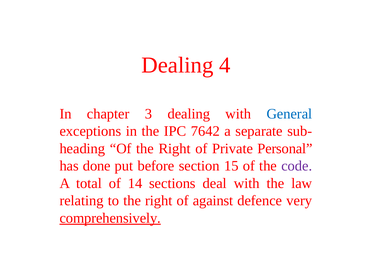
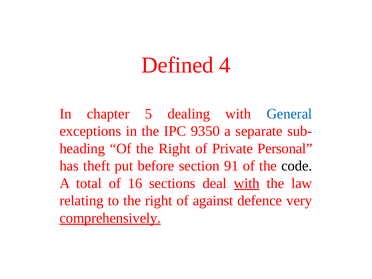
Dealing: Dealing -> Defined (178, 65)
3: 3 -> 5 (149, 114)
7642: 7642 -> 9350 (205, 131)
done: done -> theft (97, 166)
15: 15 -> 91 (231, 166)
code colour: purple -> black (297, 166)
14: 14 -> 16 (135, 183)
with underline: none -> present (247, 183)
